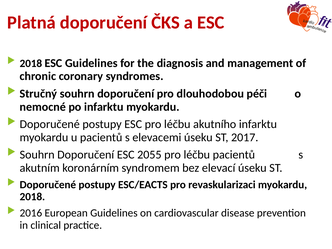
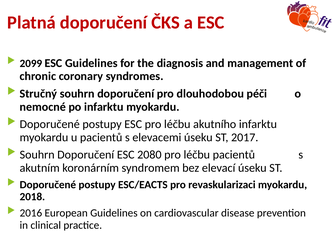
2018: 2018 -> 2099 (31, 63)
2055: 2055 -> 2080 (149, 155)
